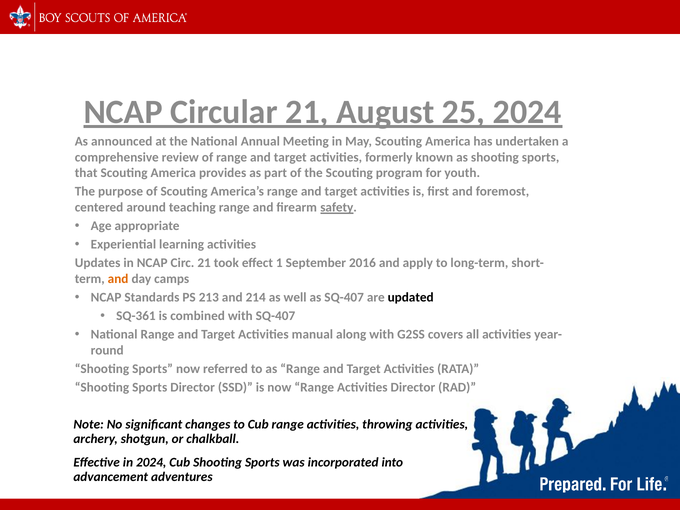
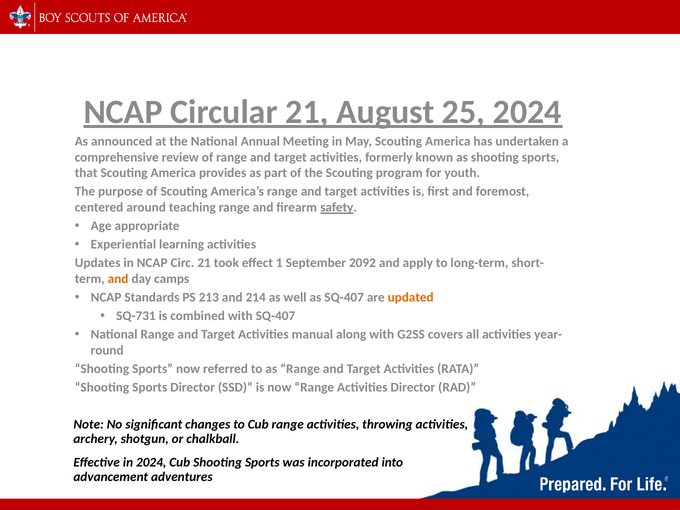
2016: 2016 -> 2092 (362, 263)
updated colour: black -> orange (411, 297)
SQ-361: SQ-361 -> SQ-731 (136, 316)
